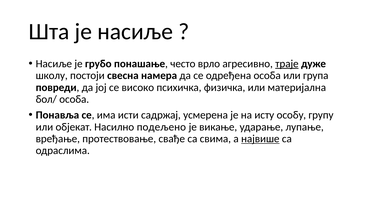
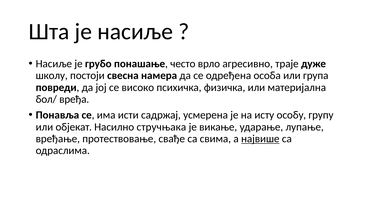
траје underline: present -> none (287, 64)
бол/ особа: особа -> вређа (74, 99)
подељено: подељено -> стручњака (161, 127)
